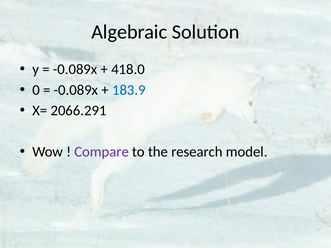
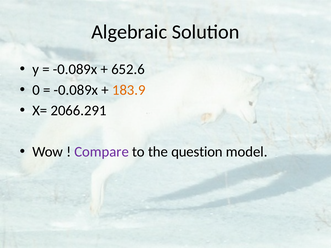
418.0: 418.0 -> 652.6 (128, 69)
183.9 colour: blue -> orange (129, 90)
research: research -> question (197, 152)
